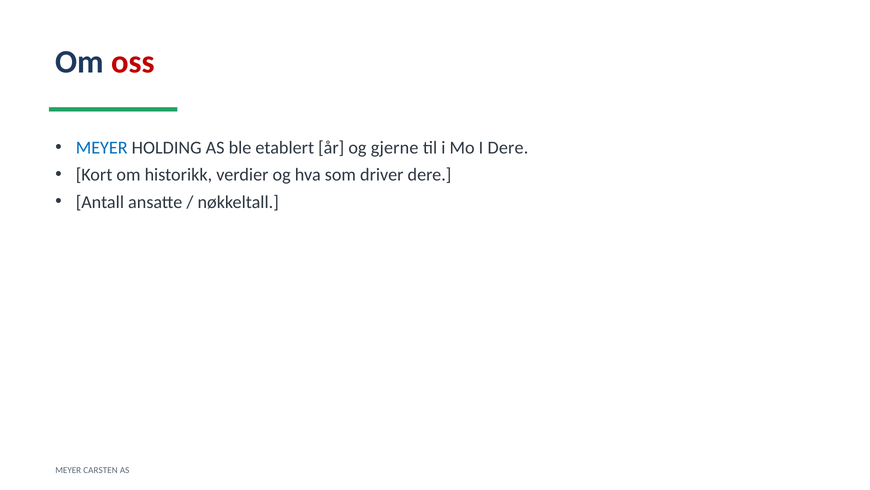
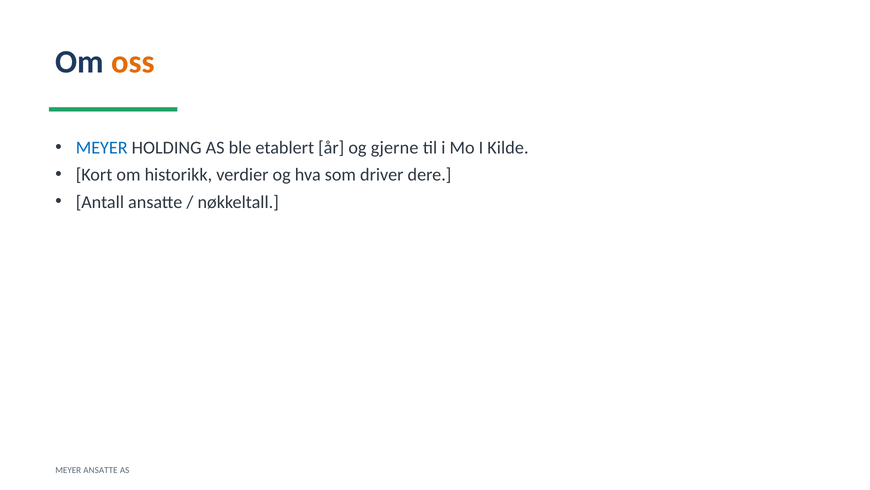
oss colour: red -> orange (133, 62)
I Dere: Dere -> Kilde (508, 147)
MEYER CARSTEN: CARSTEN -> ANSATTE (101, 470)
